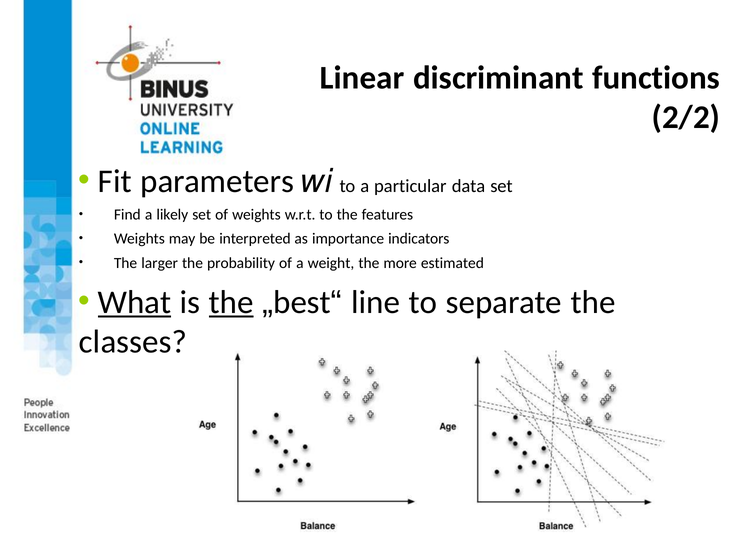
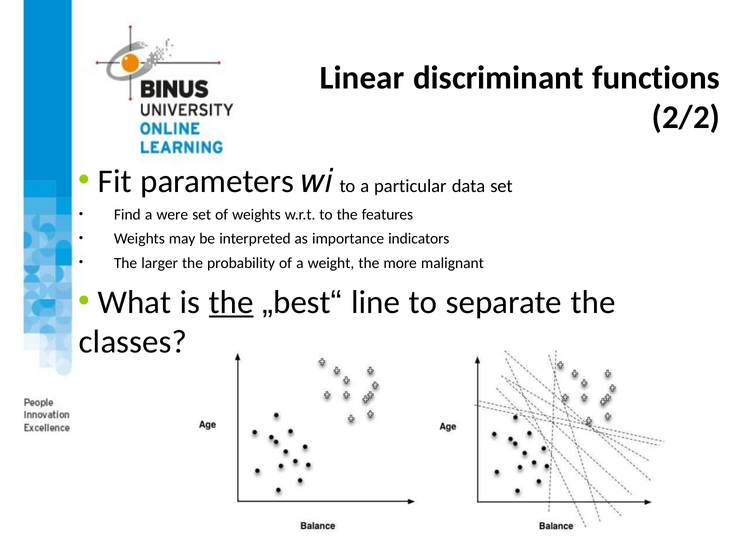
likely: likely -> were (172, 215)
estimated: estimated -> malignant (452, 263)
What underline: present -> none (135, 302)
